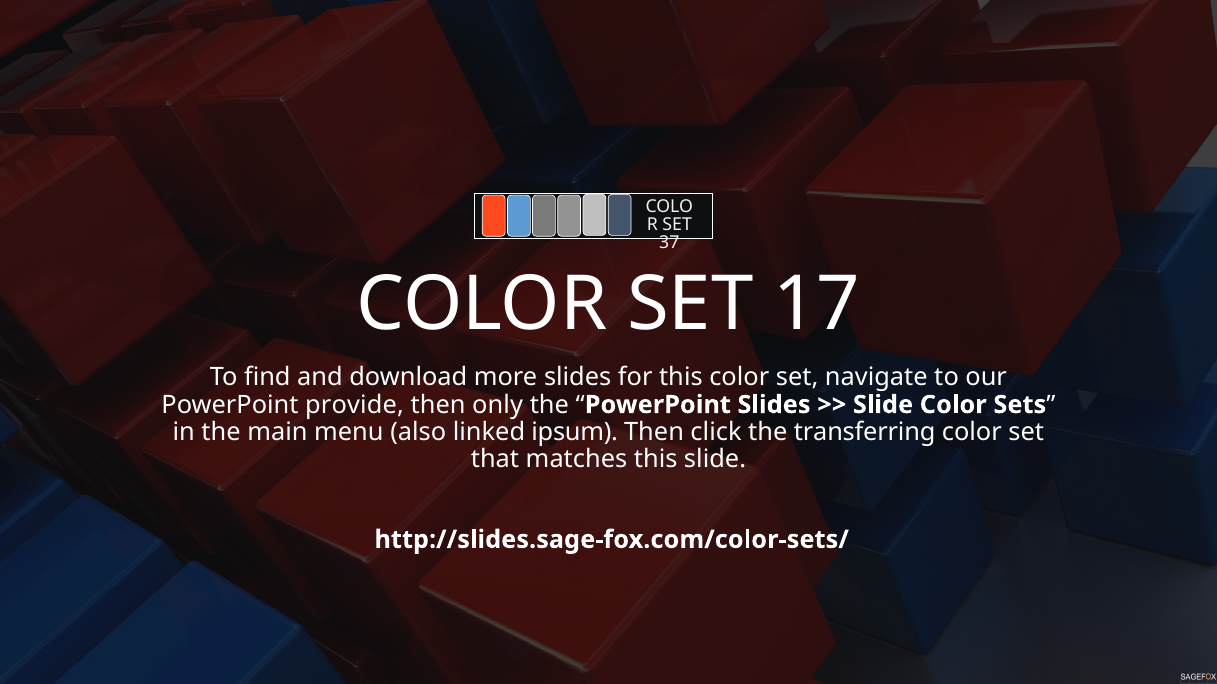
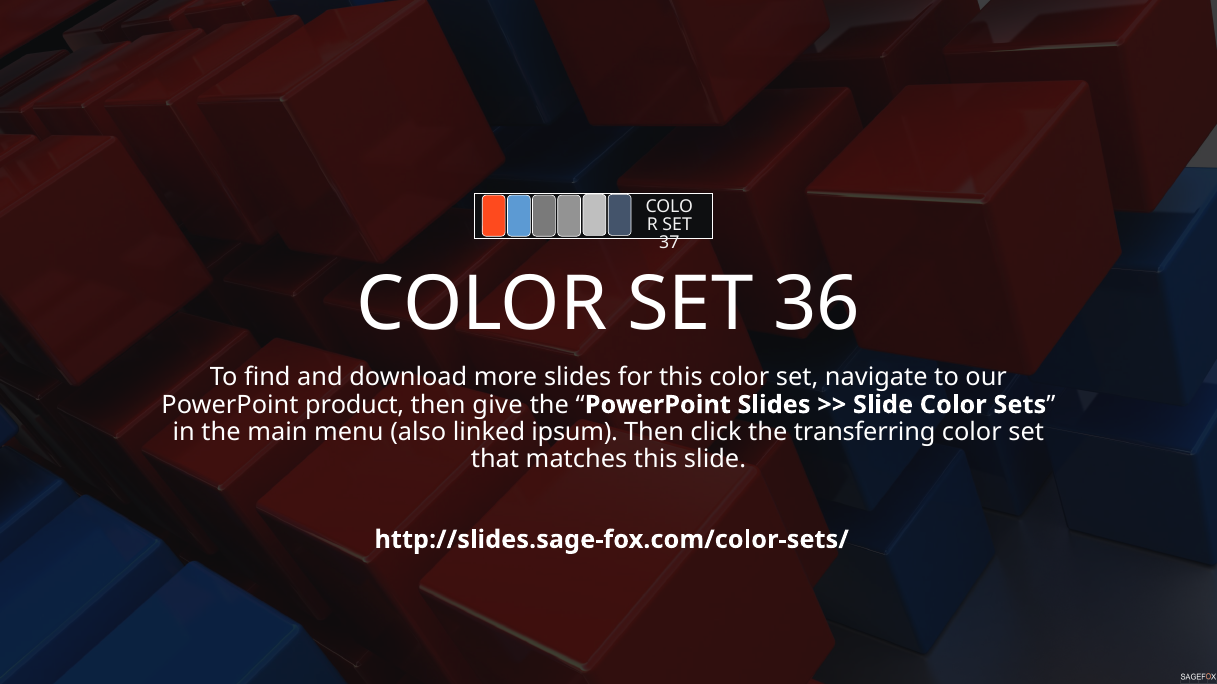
17: 17 -> 36 (817, 304)
provide: provide -> product (355, 405)
only: only -> give (498, 405)
